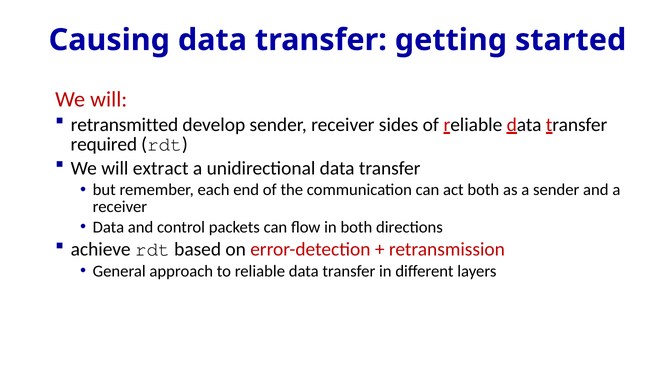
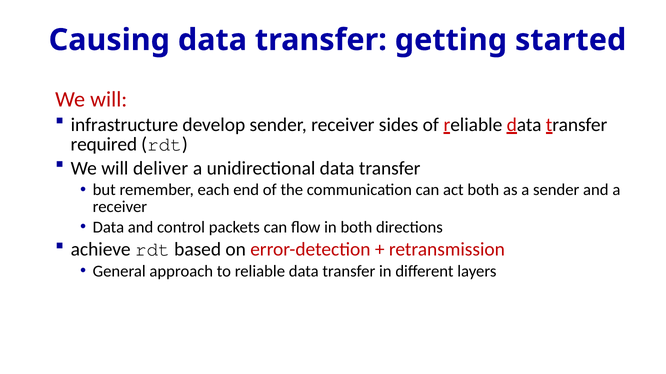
retransmitted: retransmitted -> infrastructure (124, 125)
extract: extract -> deliver (161, 168)
